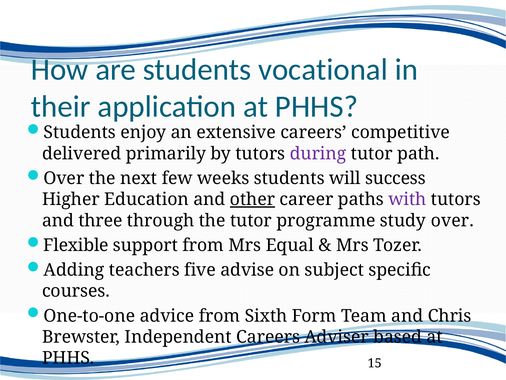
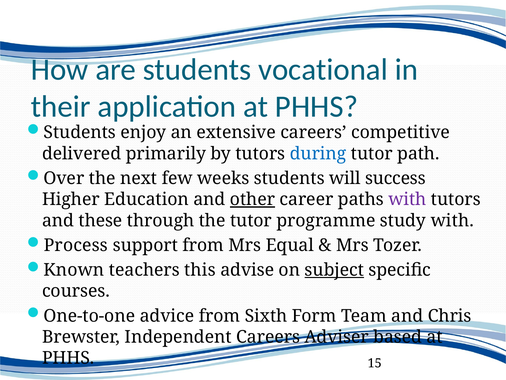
during colour: purple -> blue (318, 153)
three: three -> these (100, 220)
study over: over -> with (452, 220)
Flexible: Flexible -> Process (76, 245)
Adding: Adding -> Known (74, 270)
five: five -> this (200, 270)
subject underline: none -> present (334, 270)
